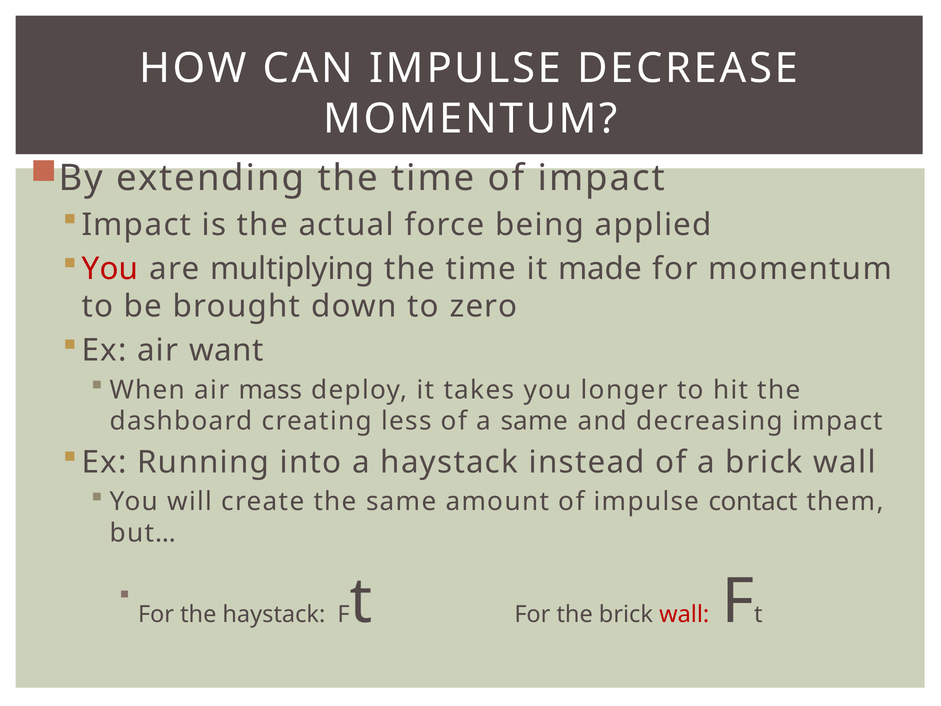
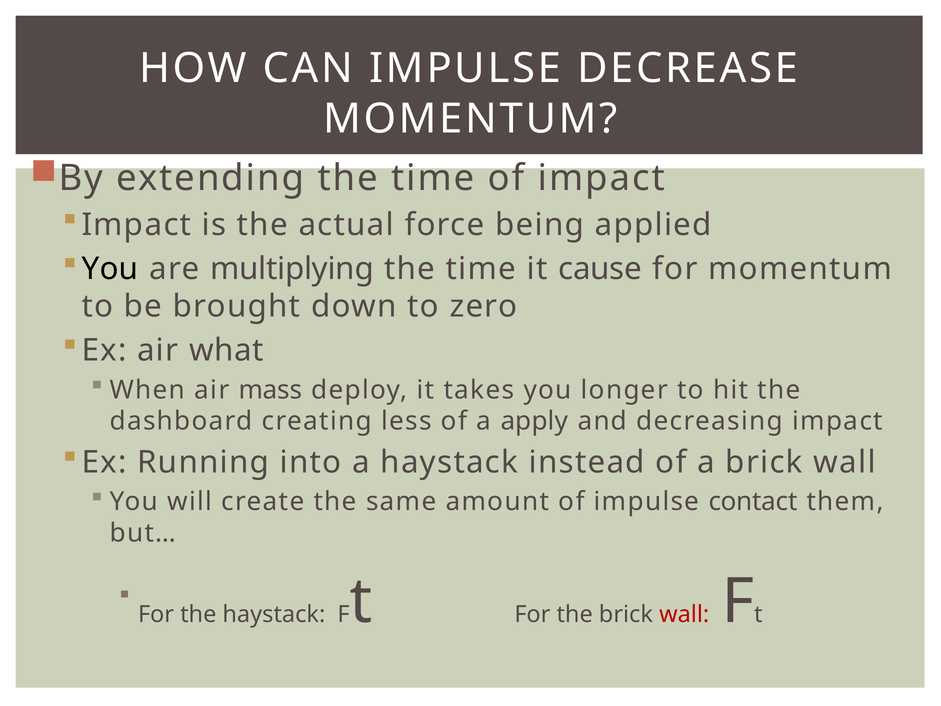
You colour: red -> black (110, 269)
made: made -> cause (600, 269)
want: want -> what (226, 350)
a same: same -> apply (534, 421)
